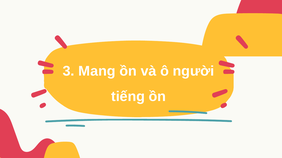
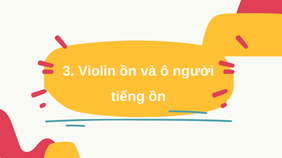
Mang: Mang -> Violin (97, 71)
